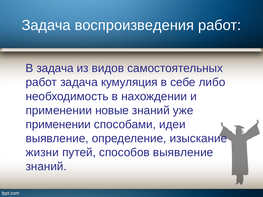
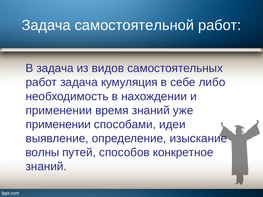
воспроизведения: воспроизведения -> самостоятельной (134, 25)
новые: новые -> время (112, 111)
жизни: жизни -> волны (42, 153)
способов выявление: выявление -> конкретное (183, 153)
